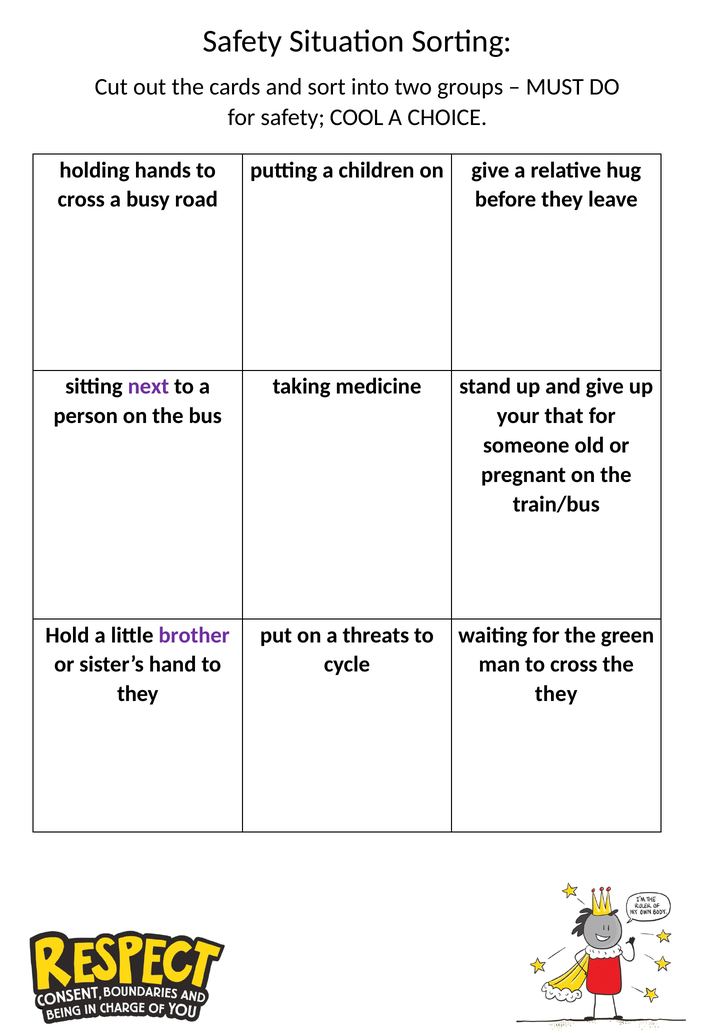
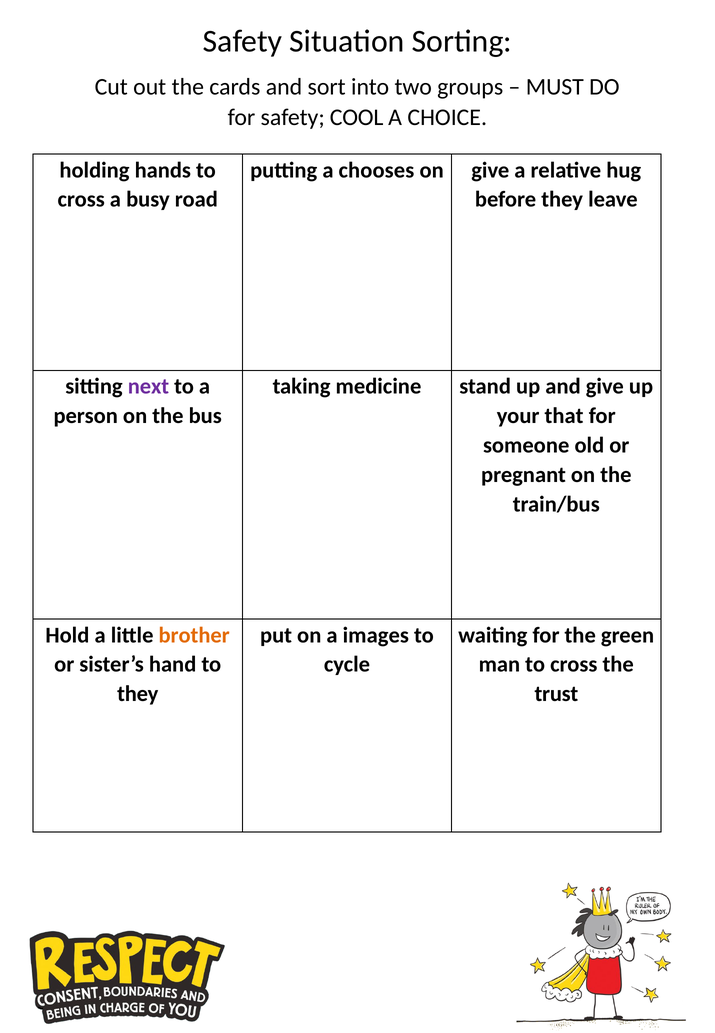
children: children -> chooses (376, 170)
brother colour: purple -> orange (194, 635)
threats: threats -> images (376, 635)
they: they -> trust (556, 694)
